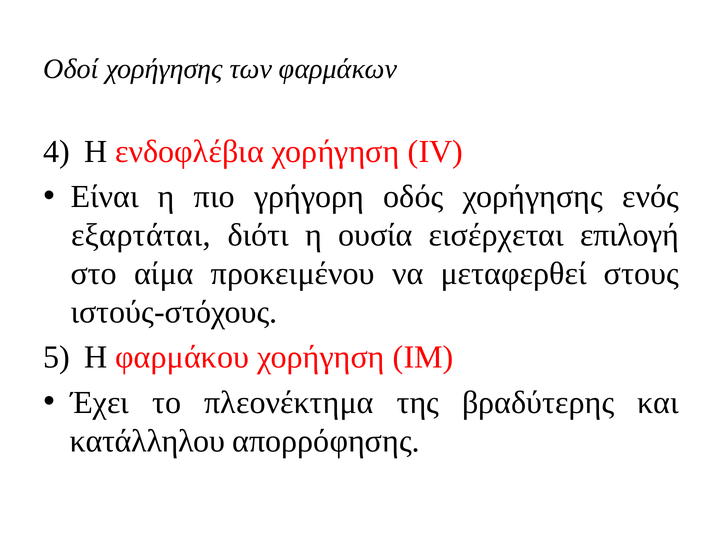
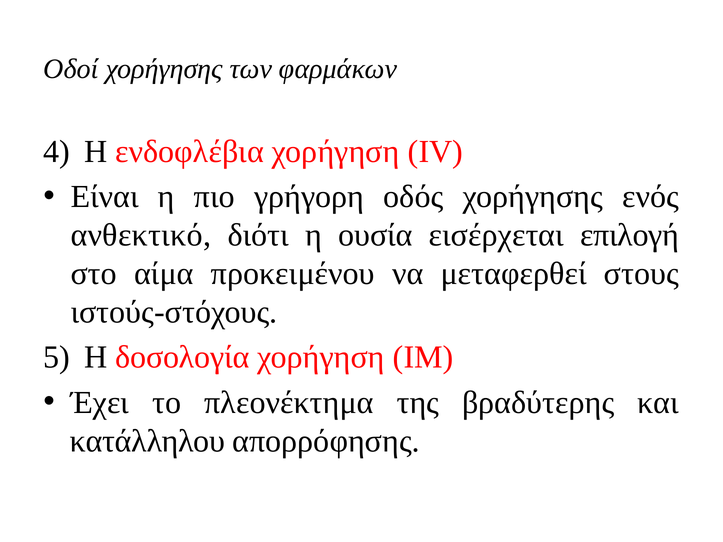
εξαρτάται: εξαρτάται -> ανθεκτικό (141, 235)
φαρμάκου: φαρμάκου -> δοσολογία (182, 358)
